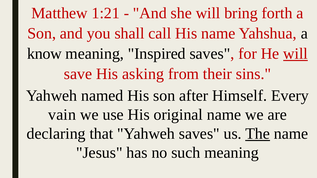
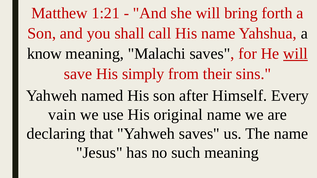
Inspired: Inspired -> Malachi (157, 54)
asking: asking -> simply (143, 74)
The underline: present -> none (258, 134)
